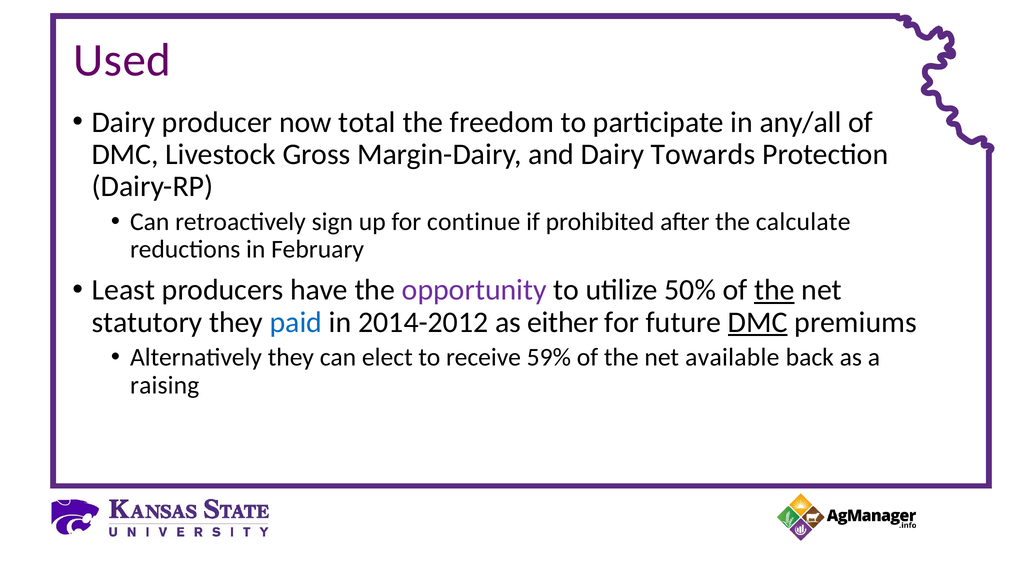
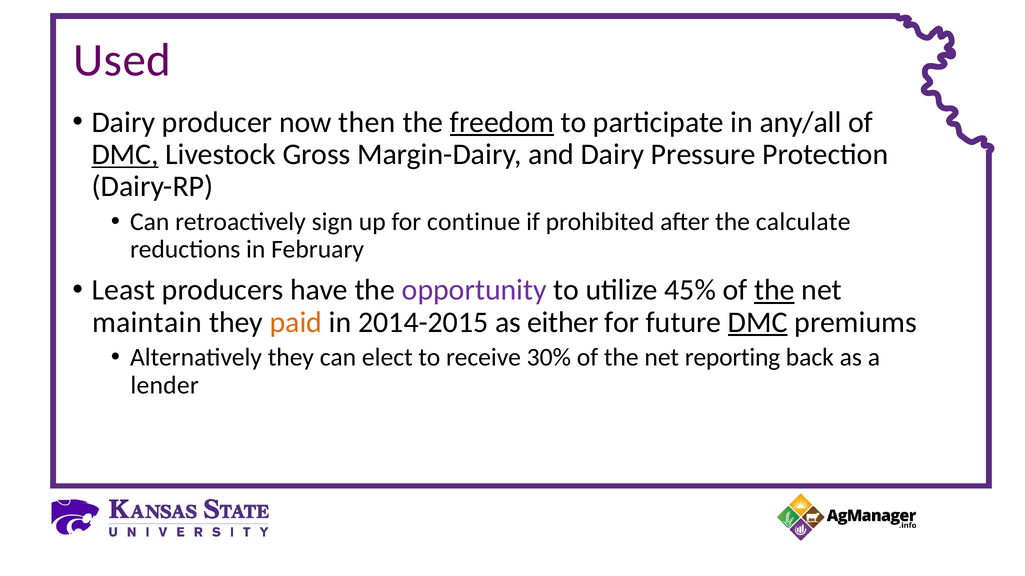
total: total -> then (367, 122)
freedom underline: none -> present (502, 122)
DMC underline: none -> present (125, 155)
Towards: Towards -> Pressure (703, 155)
50%: 50% -> 45% (690, 290)
statutory: statutory -> maintain (147, 323)
paid colour: blue -> orange (296, 323)
2014-2012: 2014-2012 -> 2014-2015 (423, 323)
59%: 59% -> 30% (549, 358)
available: available -> reporting (733, 358)
raising: raising -> lender (165, 386)
